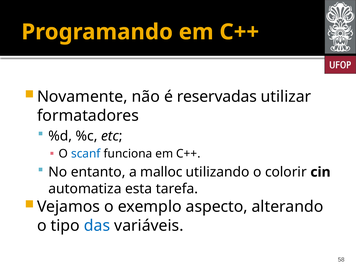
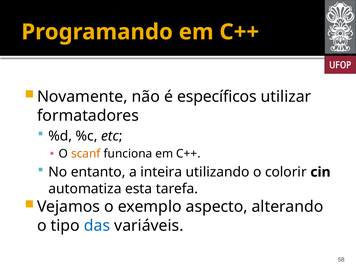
reservadas: reservadas -> específicos (217, 97)
scanf colour: blue -> orange (86, 154)
malloc: malloc -> inteira (161, 172)
